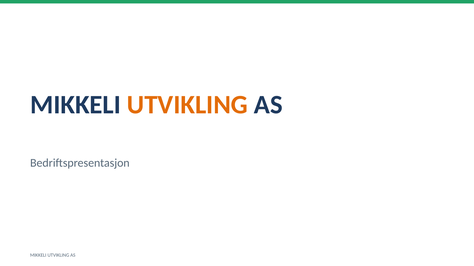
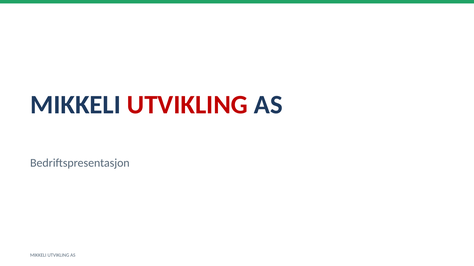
UTVIKLING colour: orange -> red (187, 105)
